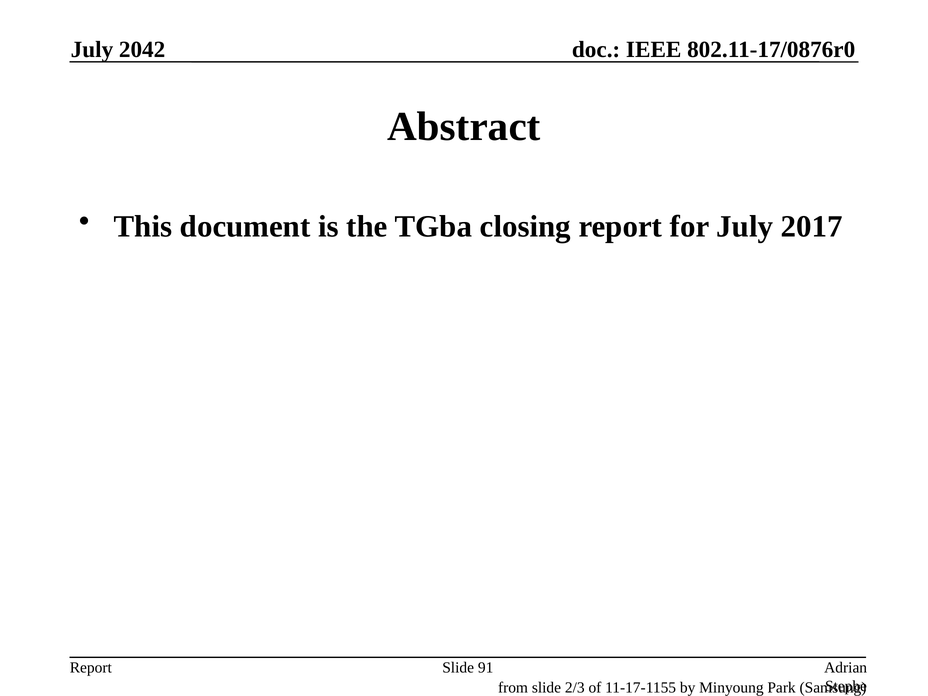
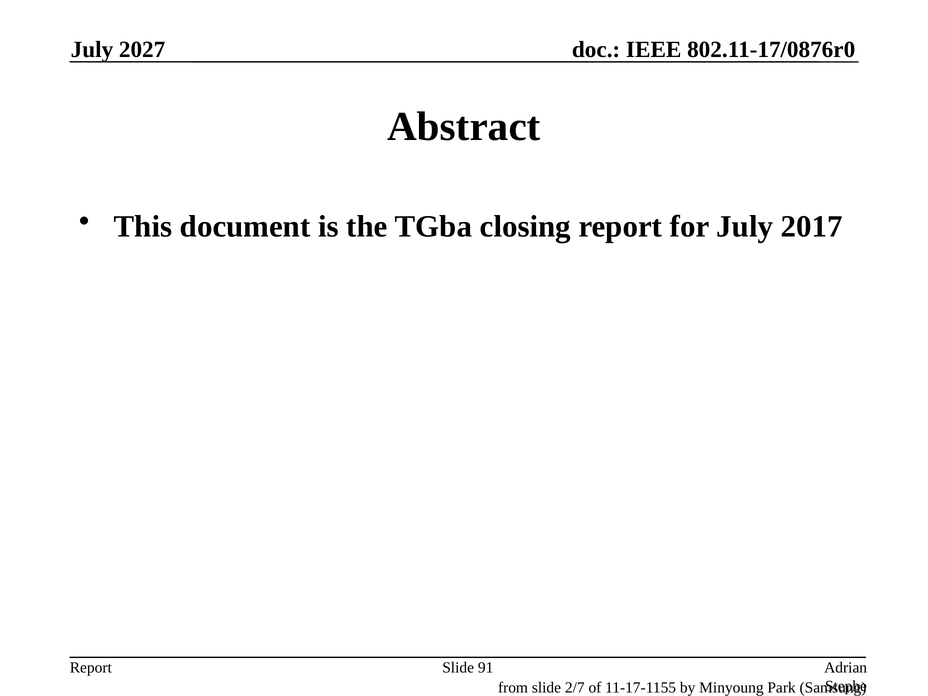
2042: 2042 -> 2027 (142, 50)
2/3: 2/3 -> 2/7 (575, 688)
